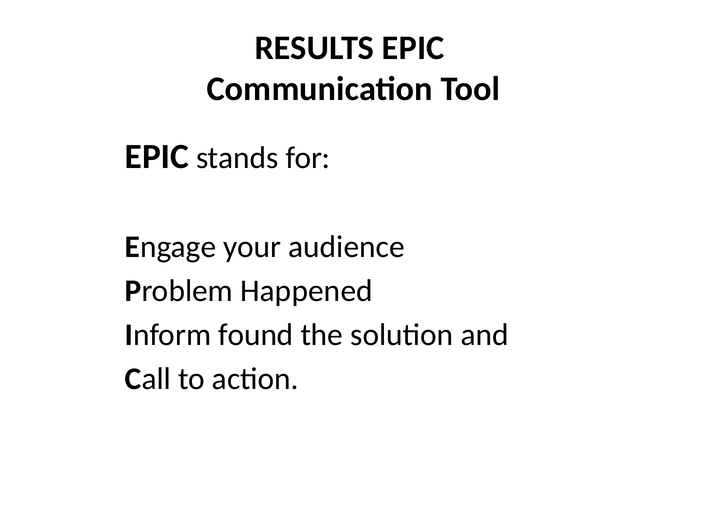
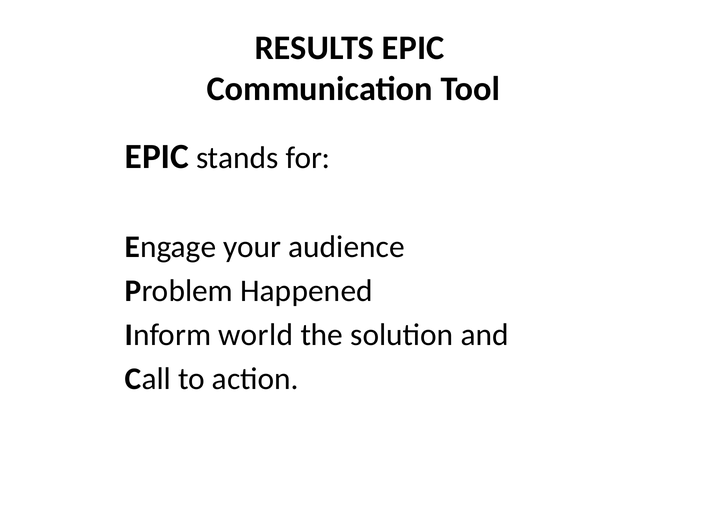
found: found -> world (256, 335)
